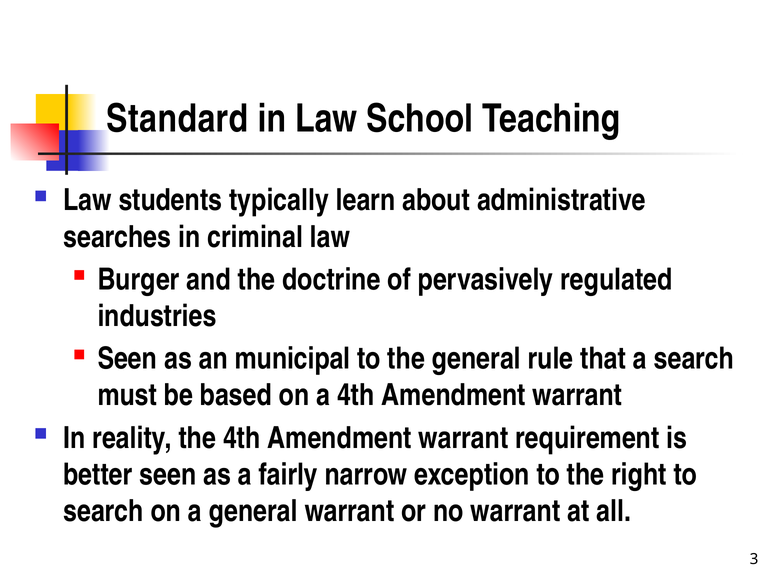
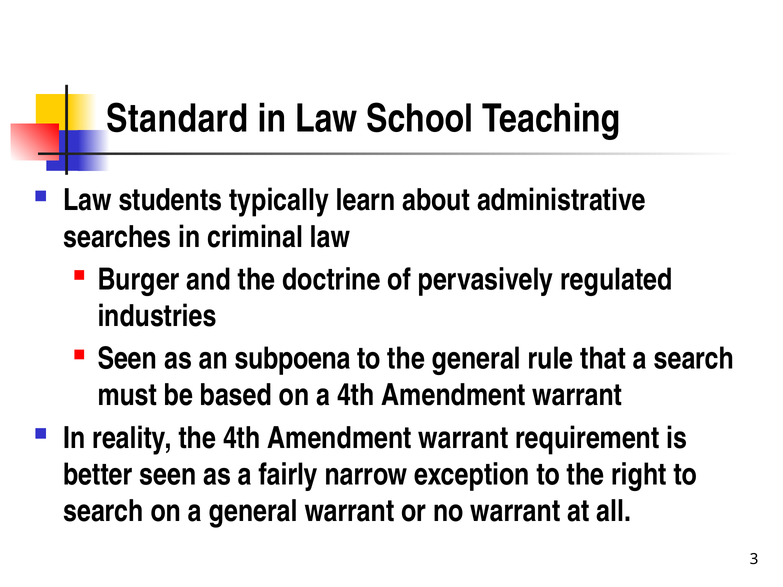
municipal: municipal -> subpoena (293, 359)
